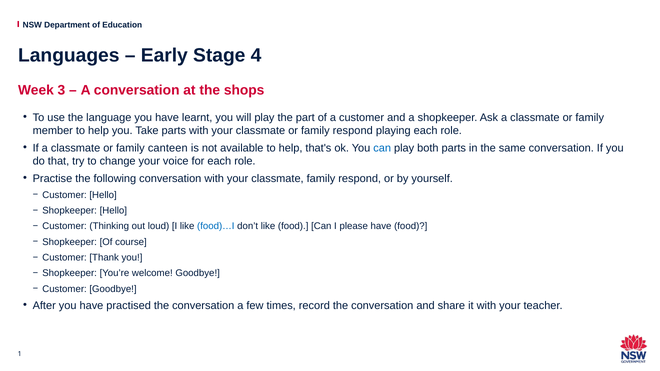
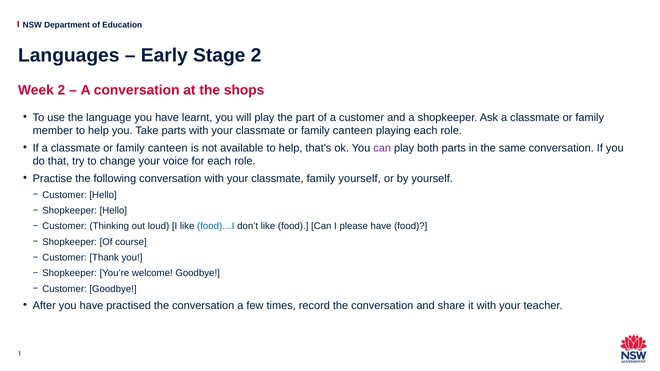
Stage 4: 4 -> 2 (256, 56)
Week 3: 3 -> 2 (61, 90)
respond: respond -> canteen (353, 131)
can colour: blue -> purple (382, 148)
classmate family respond: respond -> yourself (360, 179)
